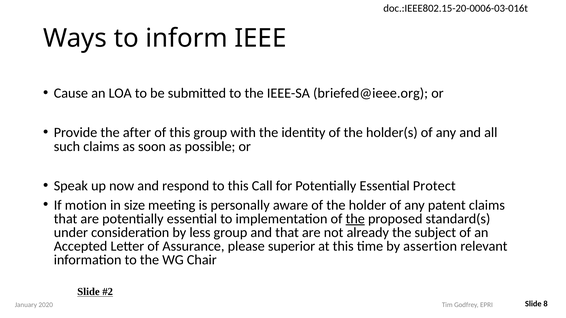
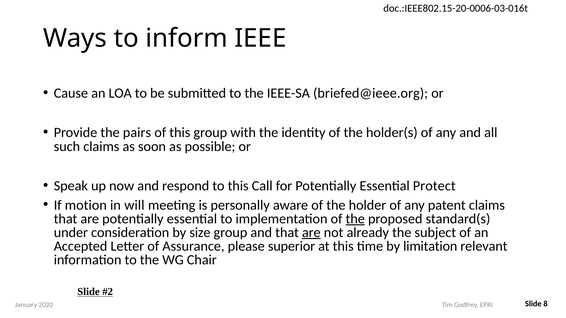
after: after -> pairs (137, 133)
size: size -> will (134, 205)
less: less -> size (200, 233)
are underline: none -> present (311, 233)
assertion: assertion -> limitation (430, 247)
